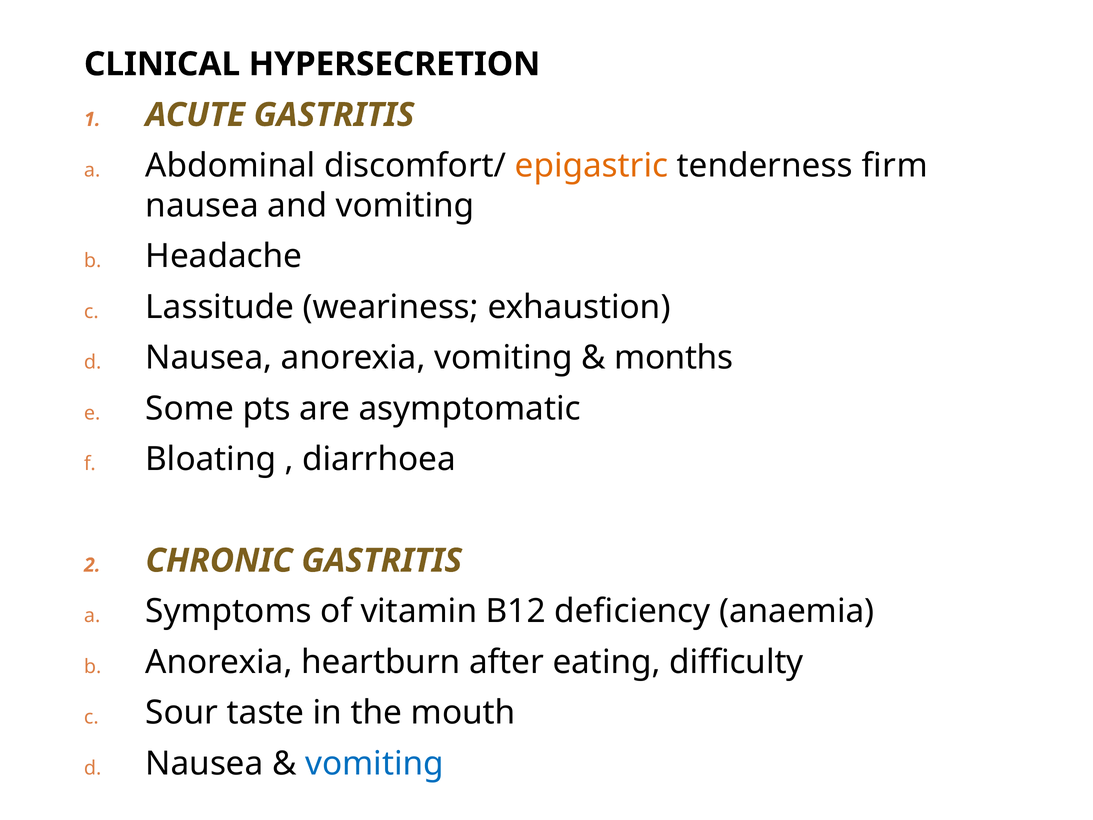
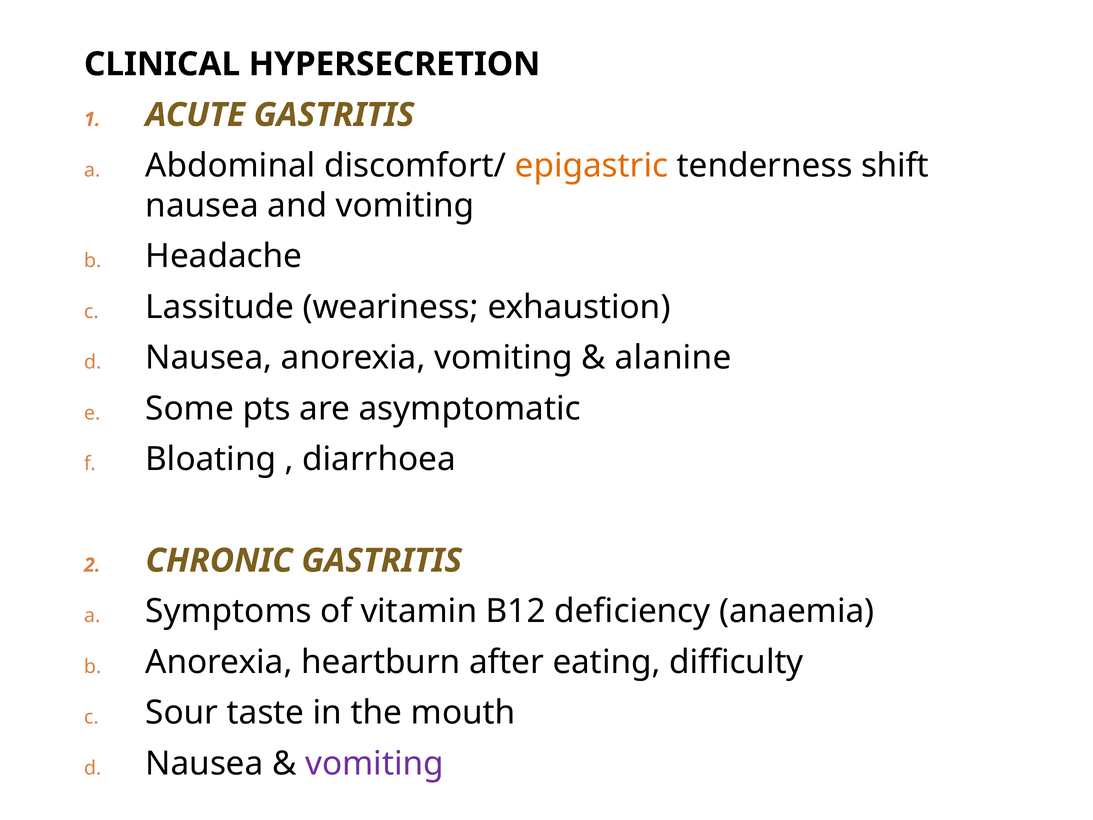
firm: firm -> shift (895, 166)
months: months -> alanine (673, 358)
vomiting colour: blue -> purple (374, 763)
